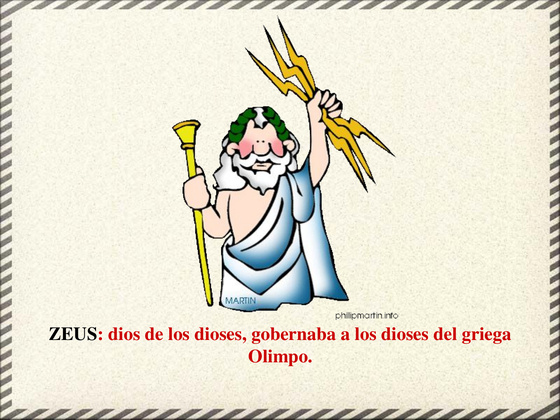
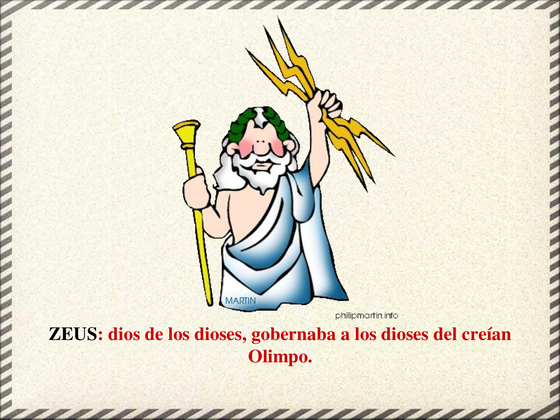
griega: griega -> creían (487, 334)
